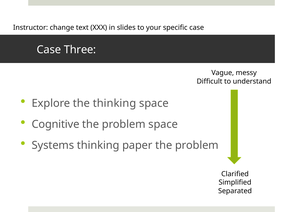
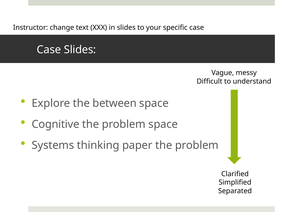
Case Three: Three -> Slides (80, 50)
the thinking: thinking -> between (115, 103)
